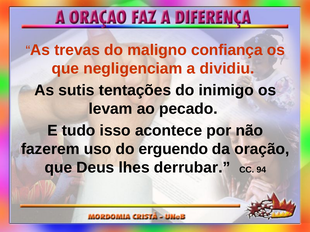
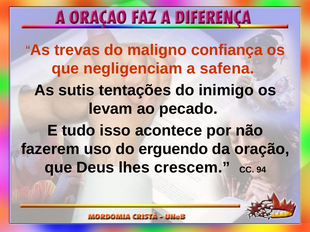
dividiu: dividiu -> safena (227, 69)
derrubar: derrubar -> crescem (192, 168)
